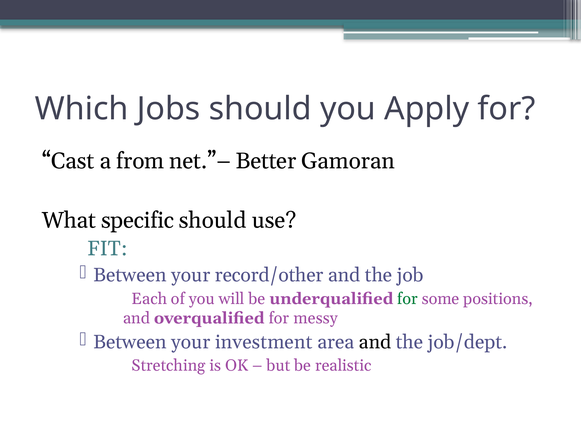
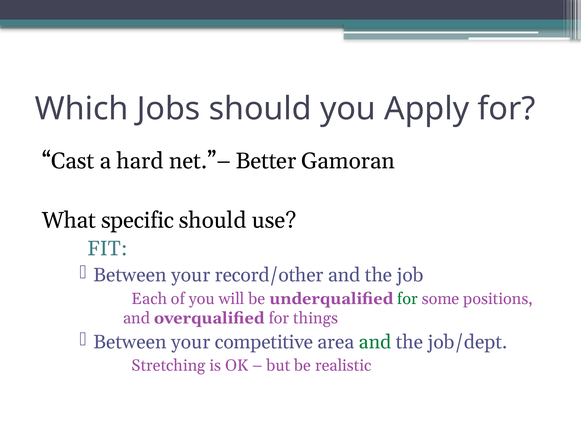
from: from -> hard (140, 161)
messy: messy -> things (316, 318)
investment: investment -> competitive (264, 342)
and colour: black -> green (375, 342)
